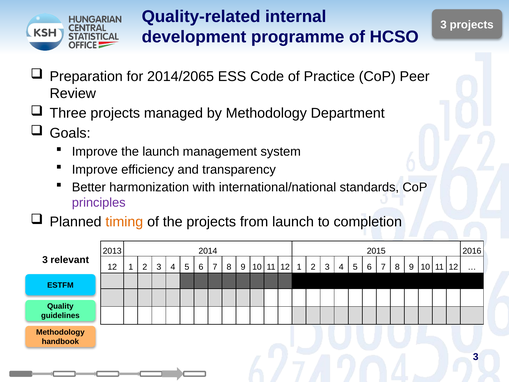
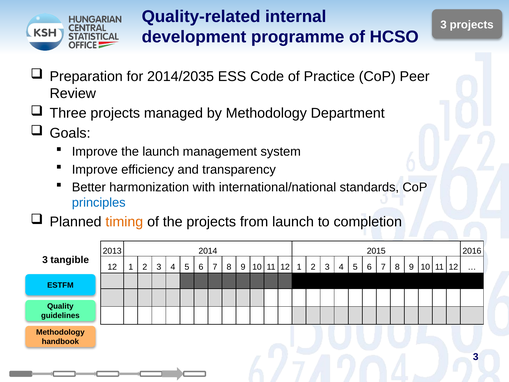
2014/2065: 2014/2065 -> 2014/2035 (181, 76)
principles colour: purple -> blue (99, 203)
relevant: relevant -> tangible (70, 260)
